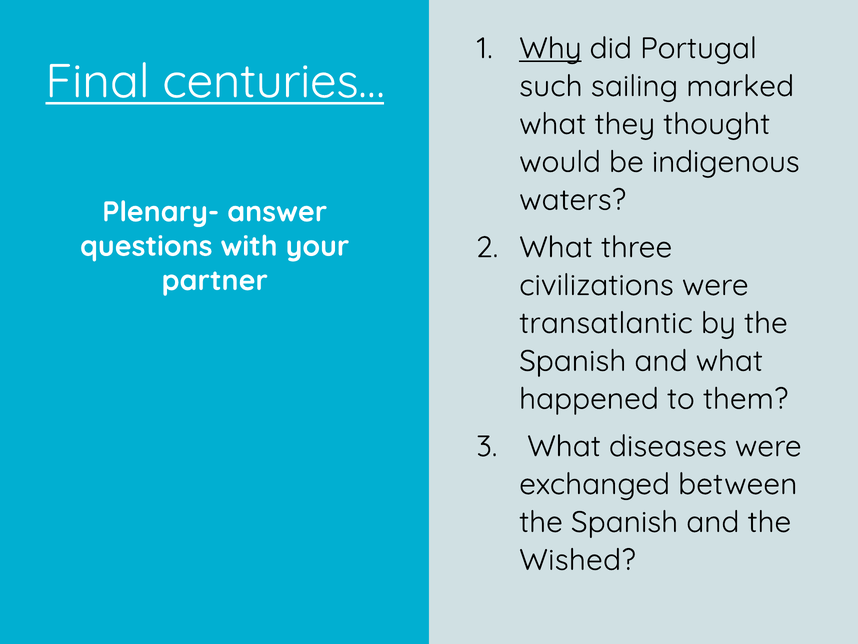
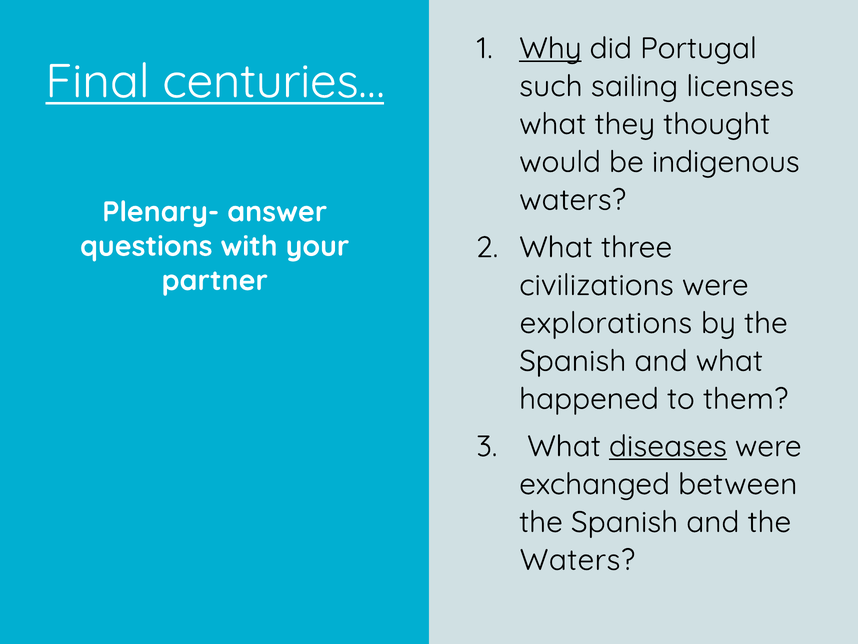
marked: marked -> licenses (740, 86)
transatlantic: transatlantic -> explorations (606, 323)
diseases underline: none -> present (668, 446)
Wished: Wished -> Waters (577, 560)
